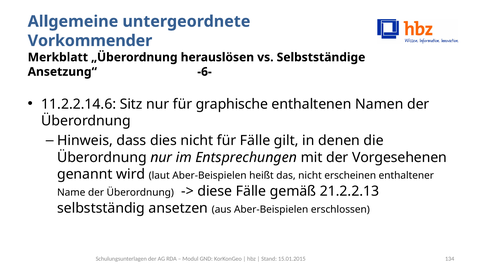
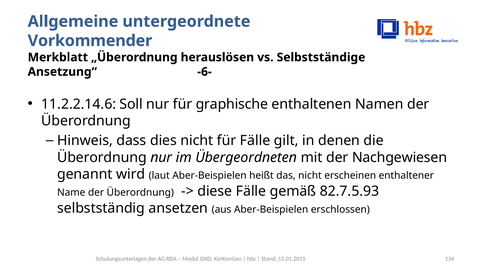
Sitz: Sitz -> Soll (131, 104)
Entsprechungen: Entsprechungen -> Übergeordneten (246, 158)
Vorgesehenen: Vorgesehenen -> Nachgewiesen (400, 158)
21.2.2.13: 21.2.2.13 -> 82.7.5.93 (350, 191)
